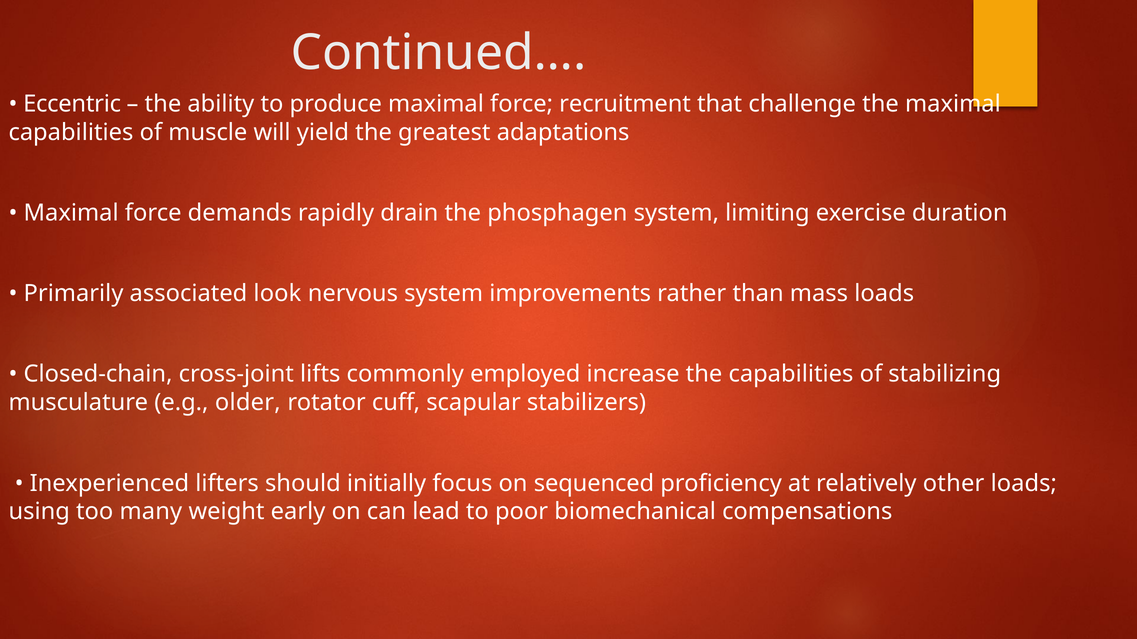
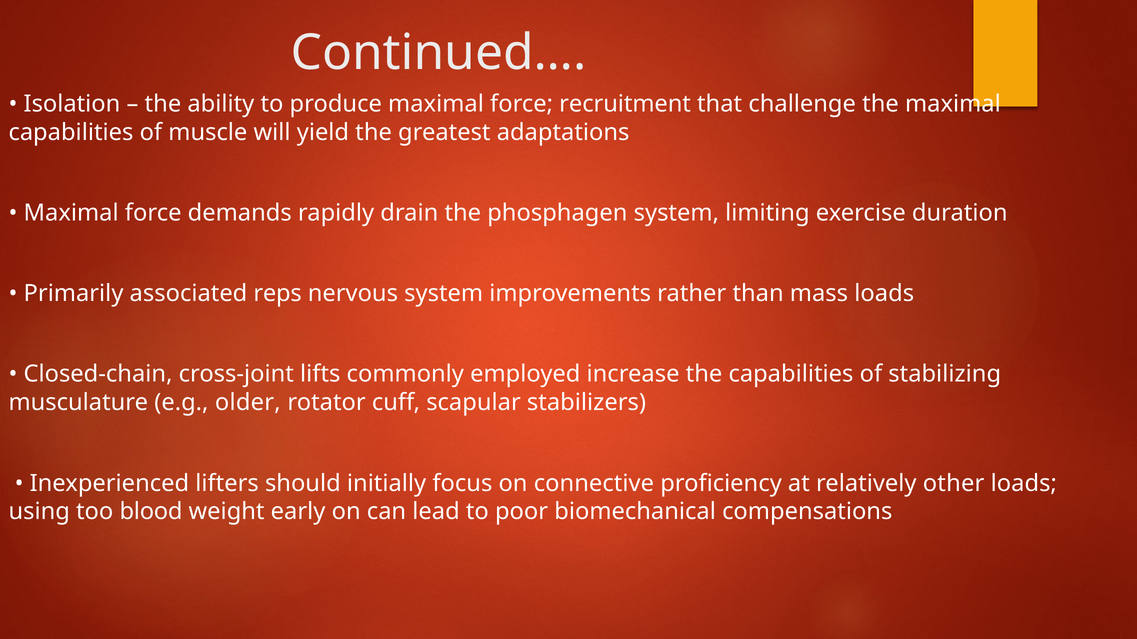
Eccentric: Eccentric -> Isolation (72, 104)
look: look -> reps (278, 294)
sequenced: sequenced -> connective (594, 484)
many: many -> blood (151, 512)
